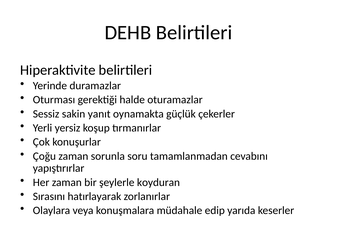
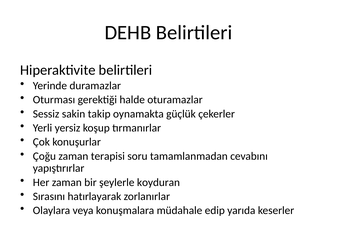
yanıt: yanıt -> takip (99, 114)
sorunla: sorunla -> terapisi (108, 157)
